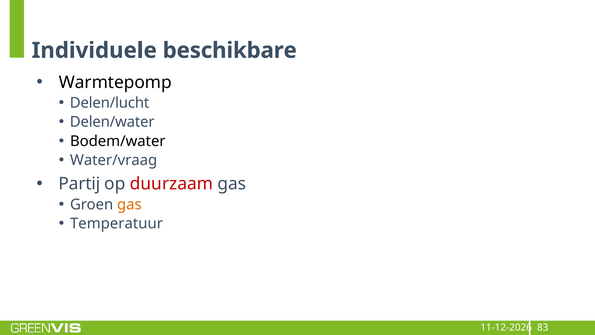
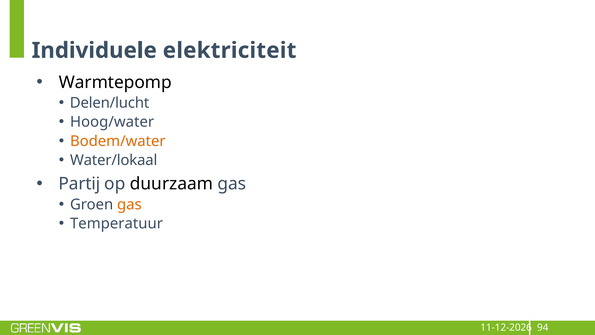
beschikbare: beschikbare -> elektriciteit (230, 50)
Delen/water: Delen/water -> Hoog/water (112, 122)
Bodem/water colour: black -> orange (118, 141)
Water/vraag: Water/vraag -> Water/lokaal (114, 160)
duurzaam colour: red -> black (171, 184)
83: 83 -> 94 (543, 327)
